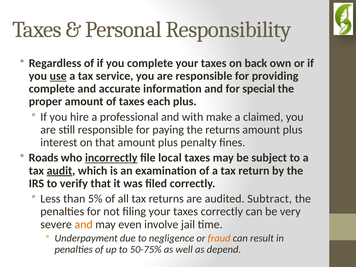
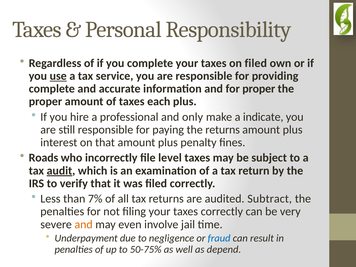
on back: back -> filed (256, 63)
for special: special -> proper (259, 89)
with: with -> only (193, 117)
claimed: claimed -> indicate (263, 117)
incorrectly underline: present -> none (111, 158)
local: local -> level (170, 158)
5%: 5% -> 7% (95, 199)
fraud colour: orange -> blue (219, 238)
